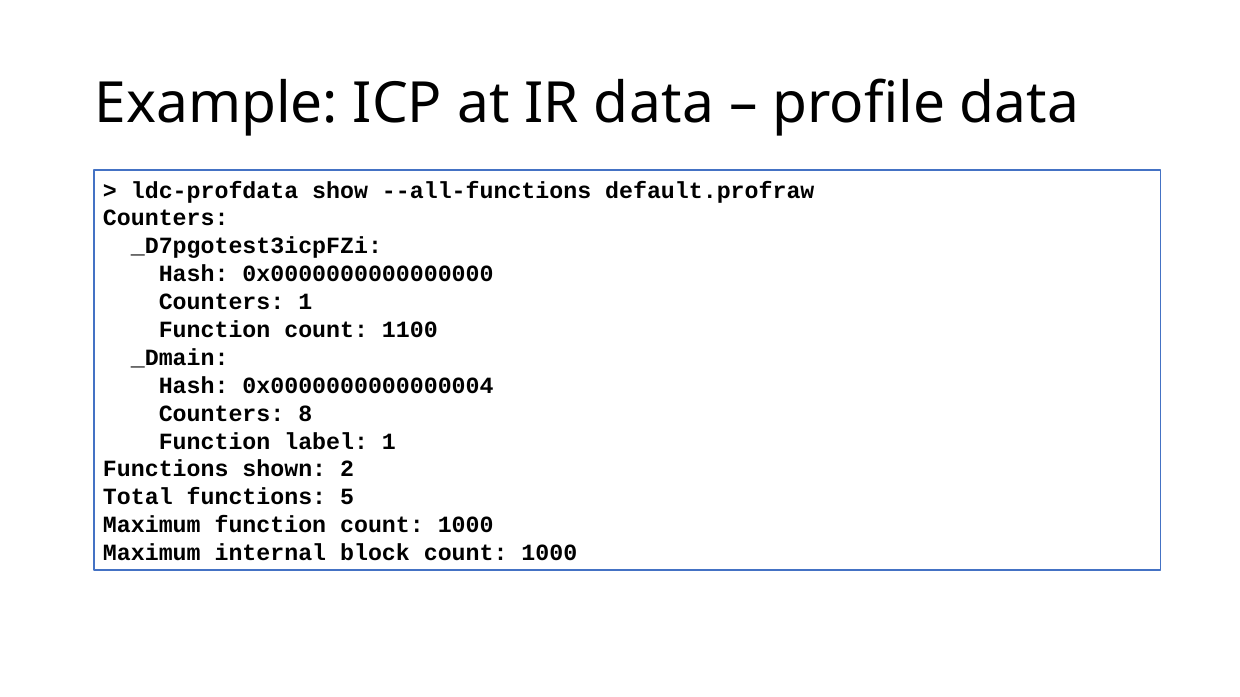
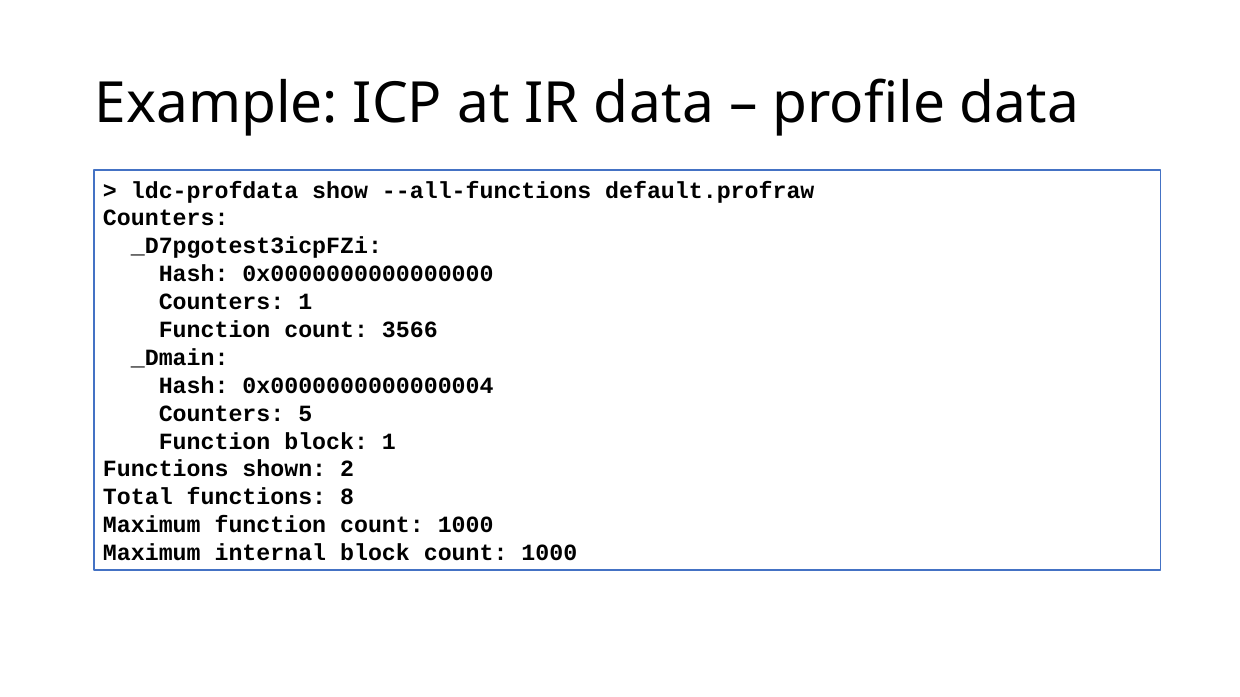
1100: 1100 -> 3566 (410, 330)
8: 8 -> 5 (305, 414)
Function label: label -> block (326, 442)
5: 5 -> 8 (347, 497)
